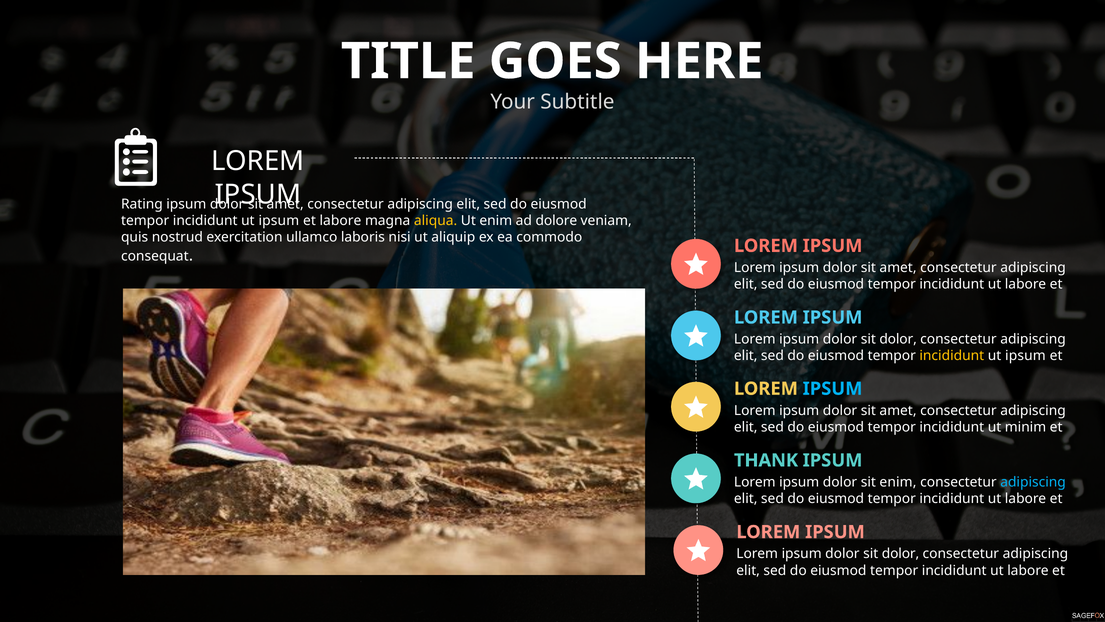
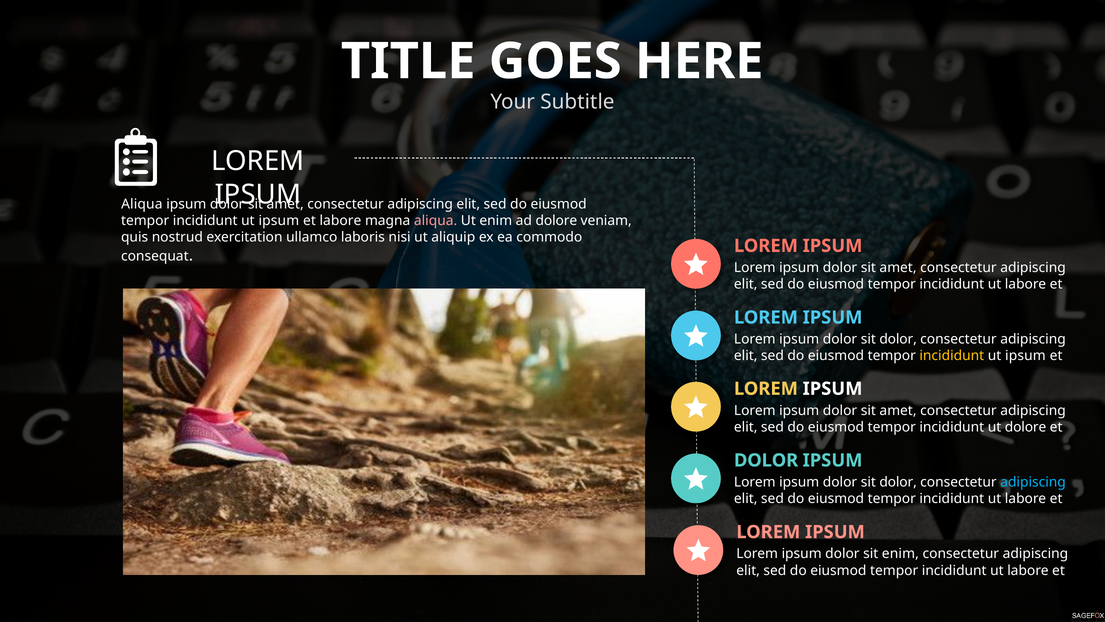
Rating: Rating -> Aliqua (142, 204)
aliqua colour: yellow -> pink (436, 220)
IPSUM colour: light blue -> white (833, 388)
ut minim: minim -> dolore (1026, 427)
THANK: THANK -> DOLOR (766, 460)
enim: enim -> dolor (898, 482)
dolor: dolor -> enim (900, 553)
